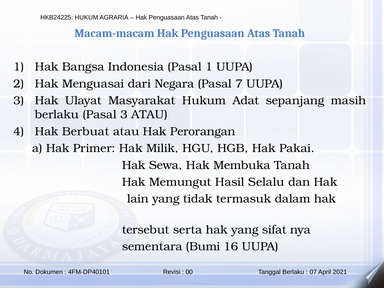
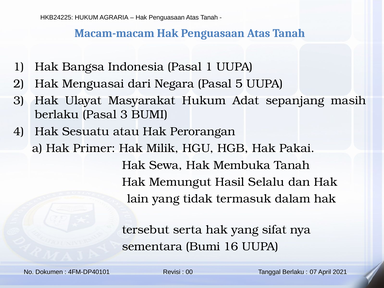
7: 7 -> 5 (239, 84)
3 ATAU: ATAU -> BUMI (149, 115)
Berbuat: Berbuat -> Sesuatu (86, 131)
